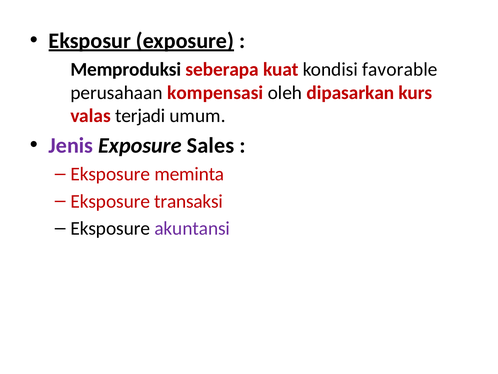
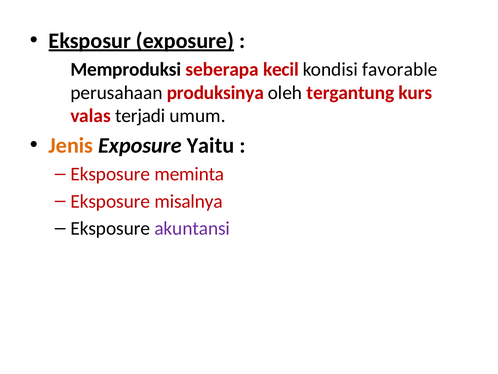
kuat: kuat -> kecil (281, 69)
kompensasi: kompensasi -> produksinya (215, 93)
dipasarkan: dipasarkan -> tergantung (350, 93)
Jenis colour: purple -> orange (71, 145)
Sales: Sales -> Yaitu (211, 145)
transaksi: transaksi -> misalnya (189, 201)
